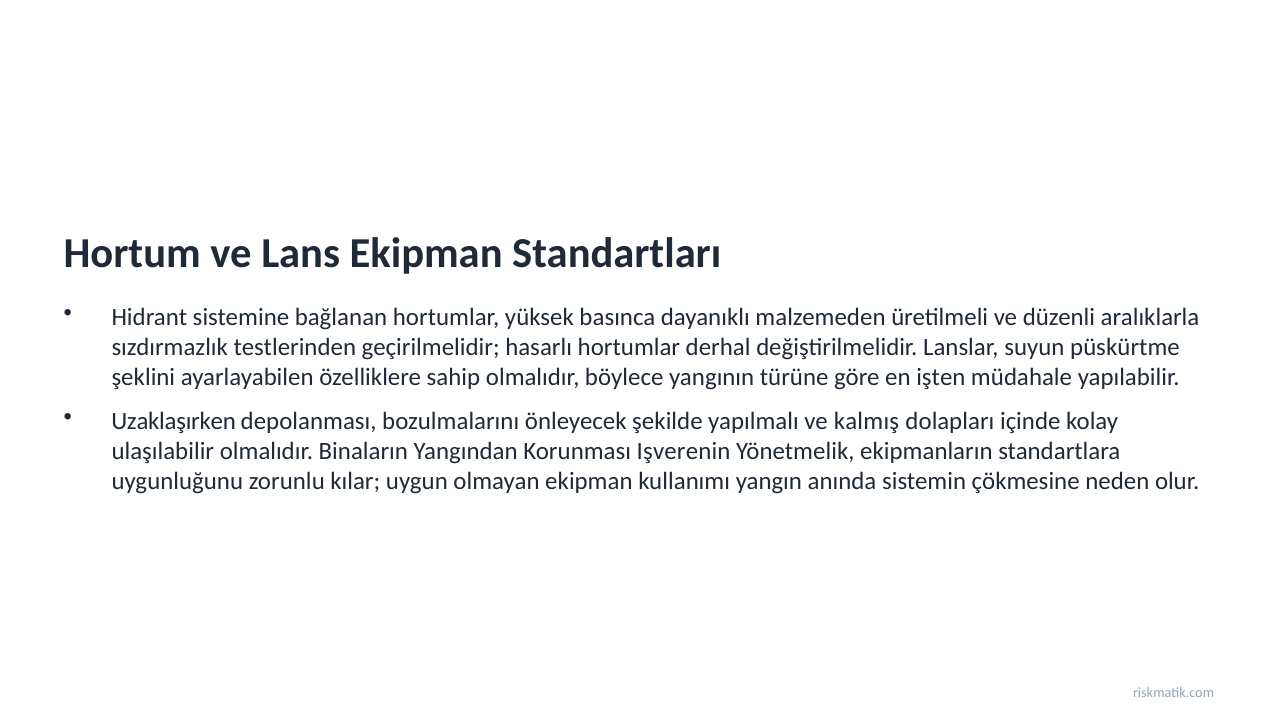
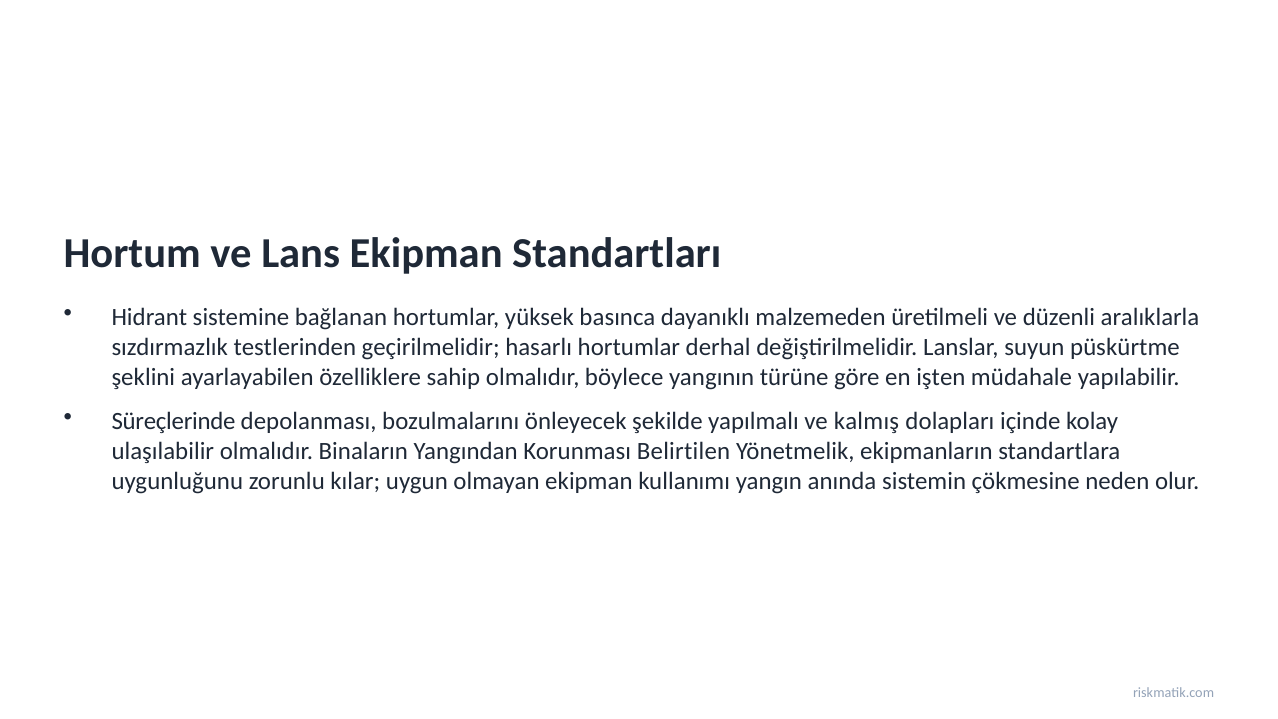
Uzaklaşırken: Uzaklaşırken -> Süreçlerinde (174, 421)
Işverenin: Işverenin -> Belirtilen (684, 451)
